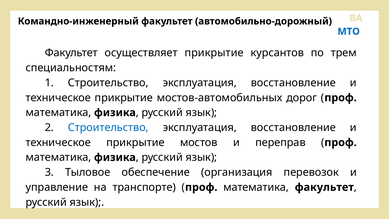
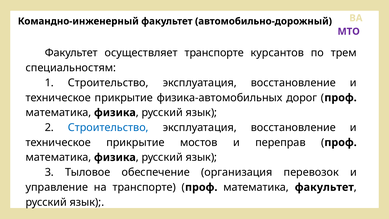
МТО colour: blue -> purple (349, 31)
осуществляет прикрытие: прикрытие -> транспорте (214, 53)
мостов-автомобильных: мостов-автомобильных -> физика-автомобильных (220, 98)
